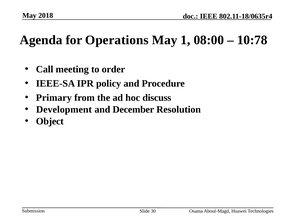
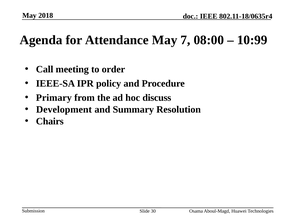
Operations: Operations -> Attendance (117, 40)
1: 1 -> 7 (185, 40)
10:78: 10:78 -> 10:99 (252, 40)
December: December -> Summary (133, 109)
Object: Object -> Chairs (50, 121)
